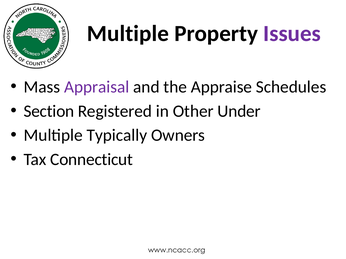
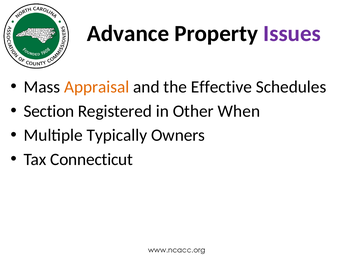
Multiple: Multiple -> Advance (128, 34)
Appraisal colour: purple -> orange (97, 87)
Appraise: Appraise -> Effective (221, 87)
Under: Under -> When (239, 111)
